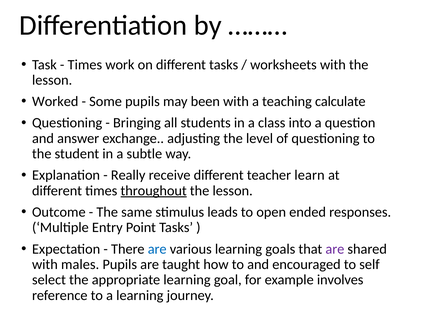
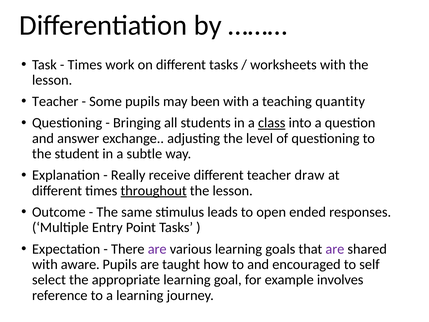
Worked: Worked -> Teacher (55, 101)
calculate: calculate -> quantity (340, 101)
class underline: none -> present (272, 123)
learn: learn -> draw (310, 175)
are colour: blue -> purple (157, 249)
males: males -> aware (80, 264)
